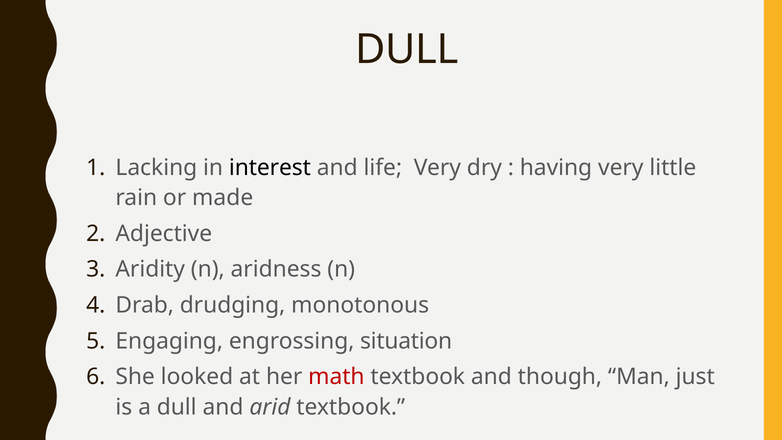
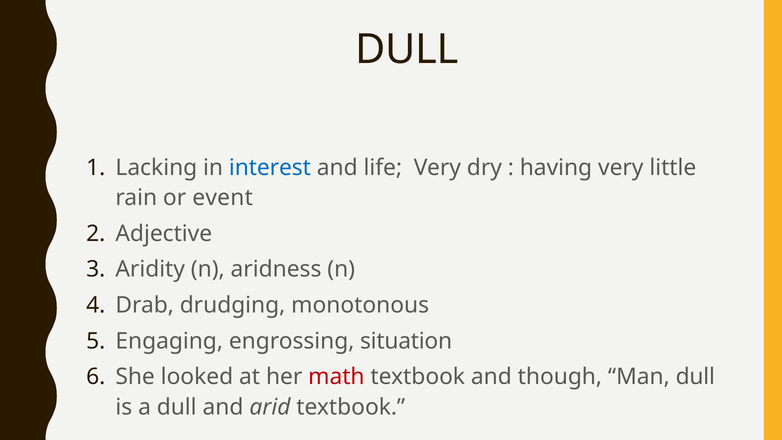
interest colour: black -> blue (270, 168)
made: made -> event (223, 198)
Man just: just -> dull (695, 377)
